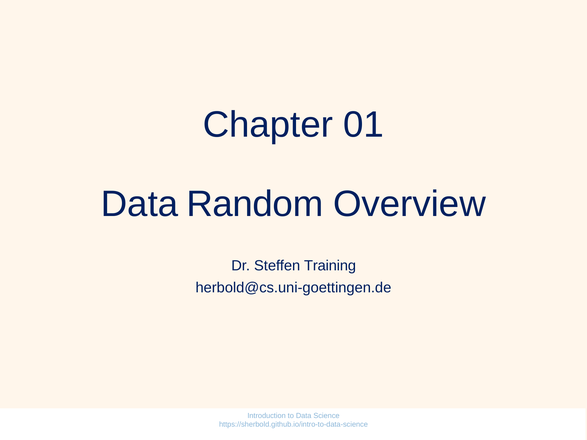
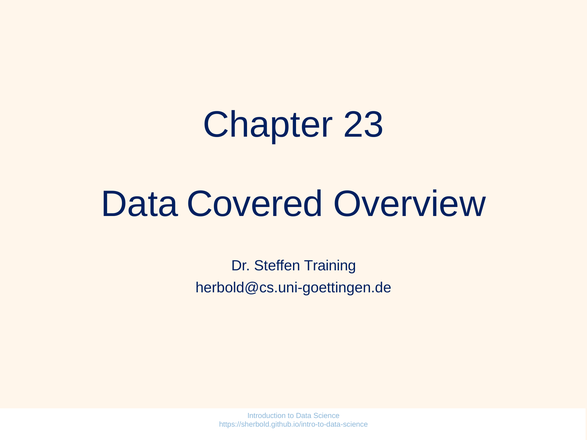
01: 01 -> 23 (364, 125)
Random: Random -> Covered (255, 204)
